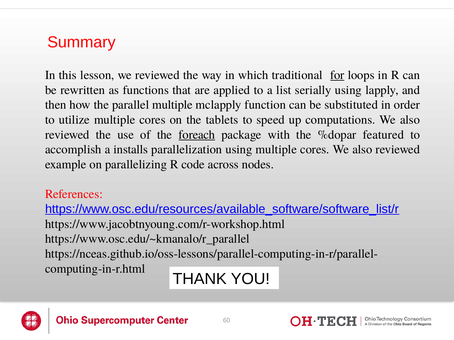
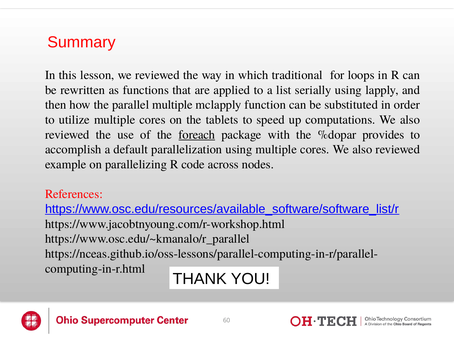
for underline: present -> none (337, 75)
featured: featured -> provides (383, 135)
installs: installs -> default (131, 150)
